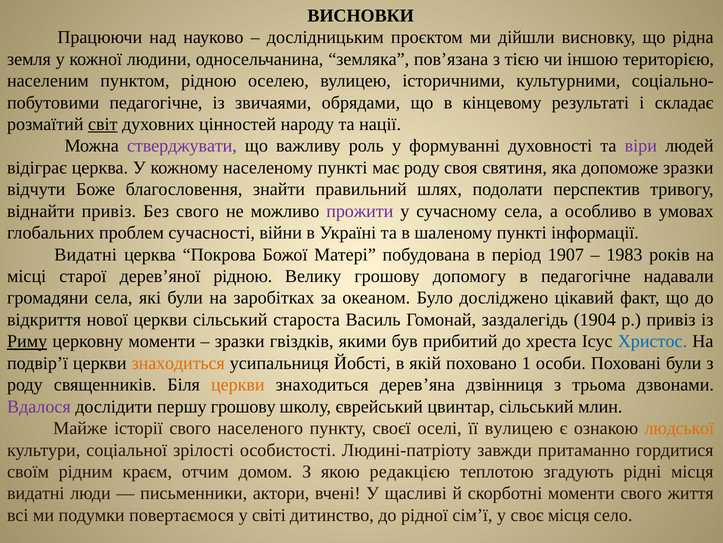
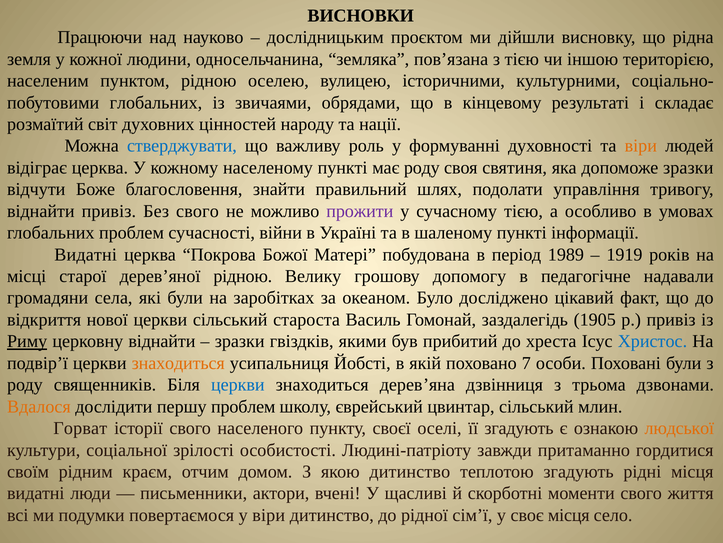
педагогічне: педагогічне -> глобальних (156, 102)
світ underline: present -> none (103, 124)
стверджувати colour: purple -> blue (182, 146)
віри colour: purple -> orange (641, 146)
перспектив: перспектив -> управління (596, 189)
сучасному села: села -> тією (523, 211)
1907: 1907 -> 1989 (566, 254)
1983: 1983 -> 1919 (624, 254)
1904: 1904 -> 1905 (595, 319)
церковну моменти: моменти -> віднайти (162, 341)
1: 1 -> 7 (526, 363)
церкви colour: orange -> blue (238, 384)
Вдалося colour: purple -> orange (39, 406)
першу грошову: грошову -> проблем (243, 406)
Майже: Майже -> Горват (80, 428)
її вулицею: вулицею -> згадують (519, 428)
якою редакцією: редакцією -> дитинство (410, 471)
у світі: світі -> віри (269, 515)
